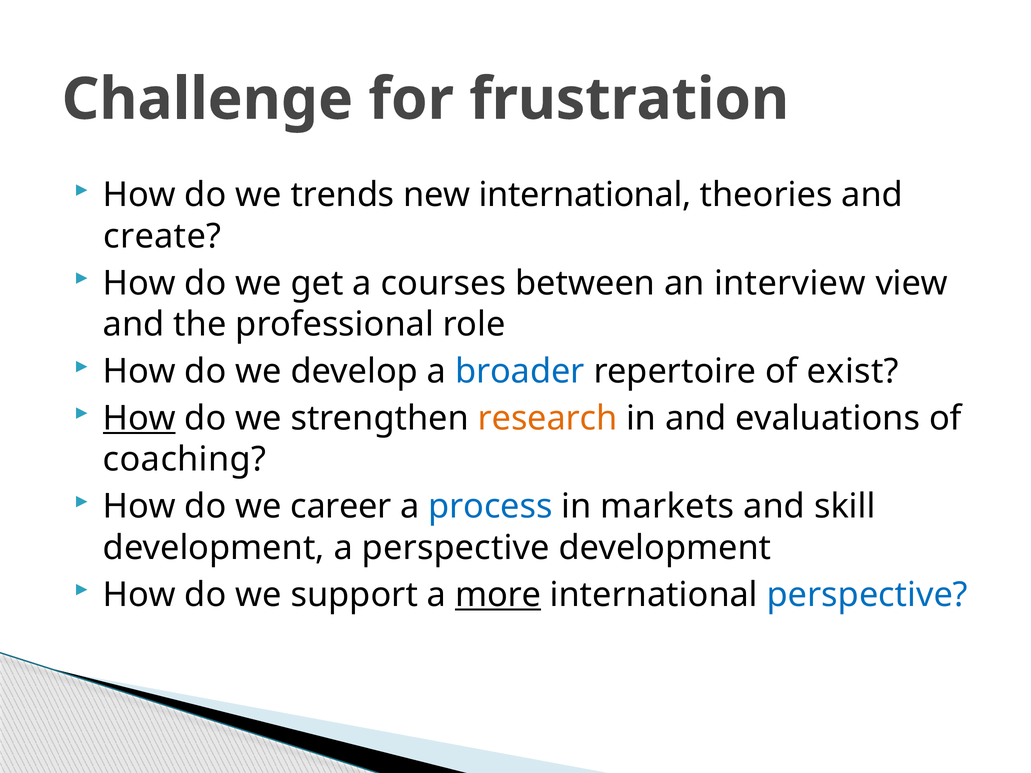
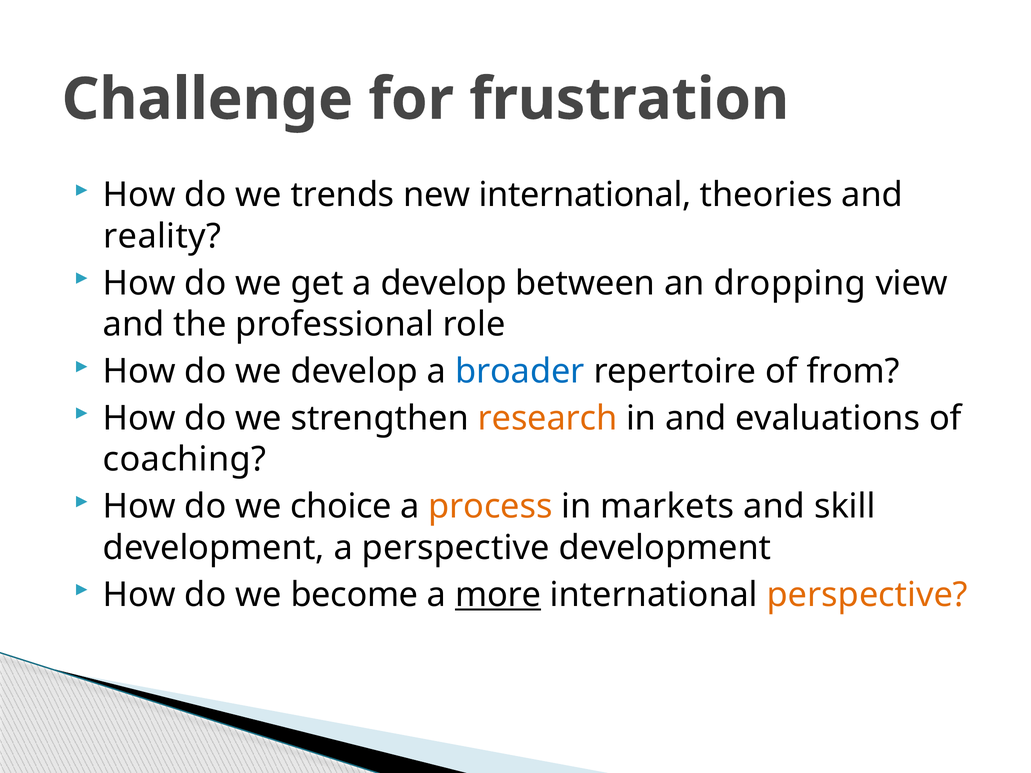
create: create -> reality (162, 236)
a courses: courses -> develop (444, 283)
interview: interview -> dropping (790, 283)
exist: exist -> from (853, 372)
How underline: present -> none (139, 419)
career: career -> choice (341, 507)
process colour: blue -> orange (490, 507)
support: support -> become (354, 595)
perspective colour: blue -> orange (867, 595)
